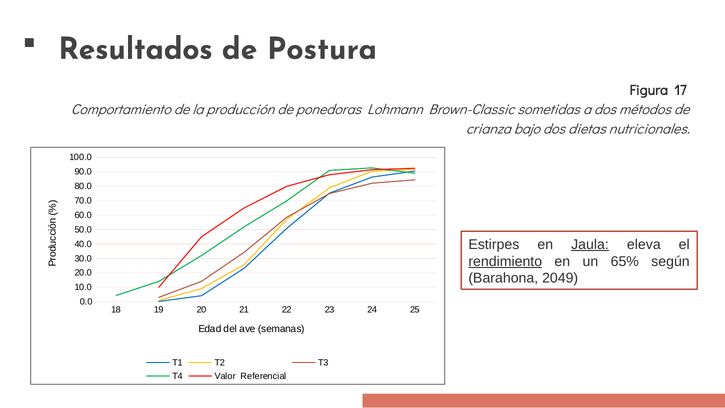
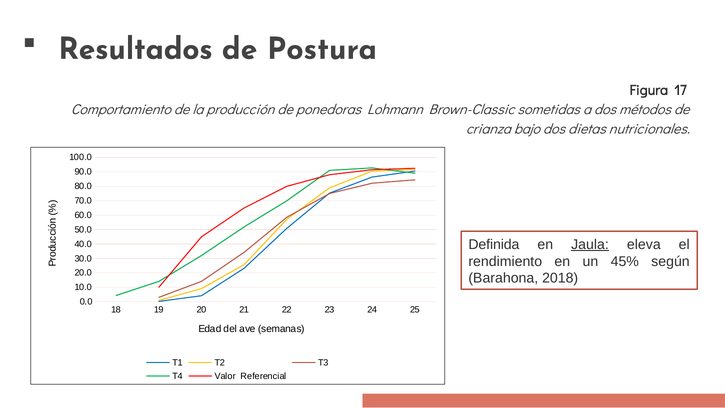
Estirpes: Estirpes -> Definida (494, 244)
rendimiento underline: present -> none (505, 261)
65%: 65% -> 45% (625, 261)
2049: 2049 -> 2018 (560, 278)
